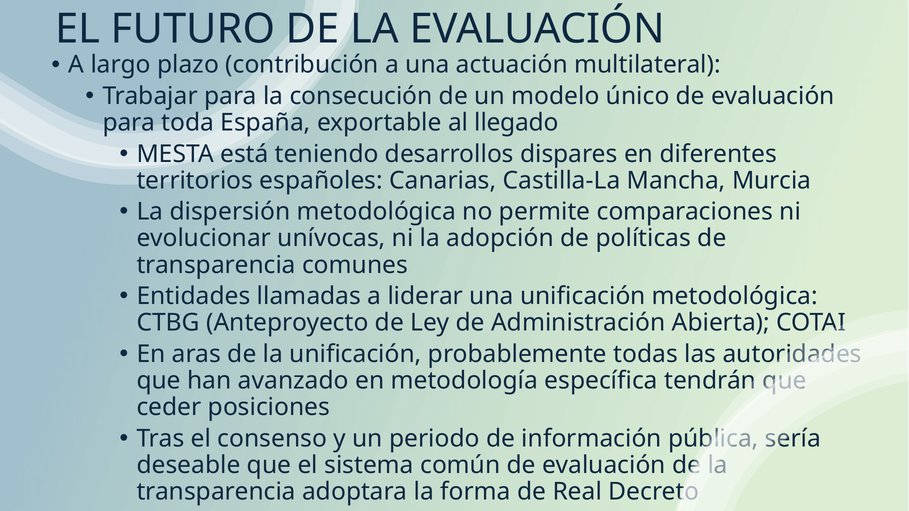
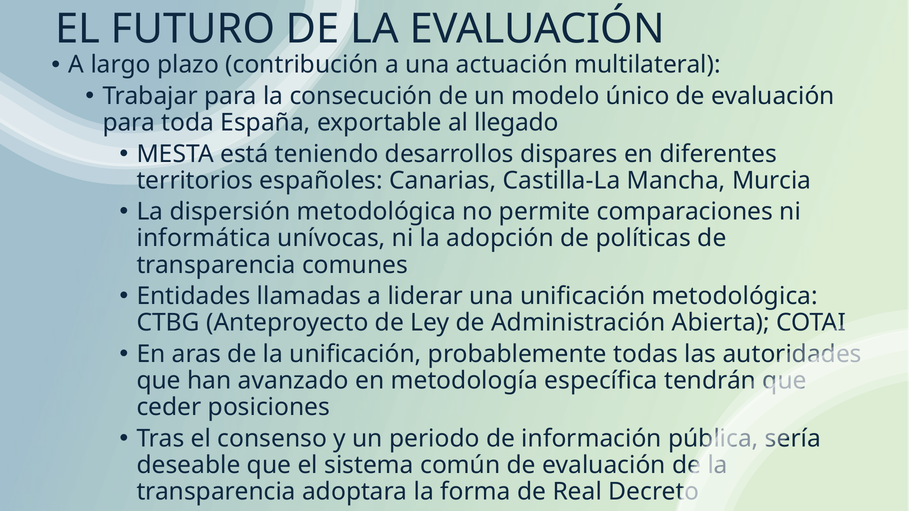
evolucionar: evolucionar -> informática (204, 239)
